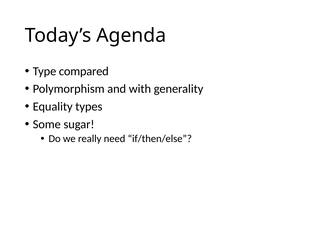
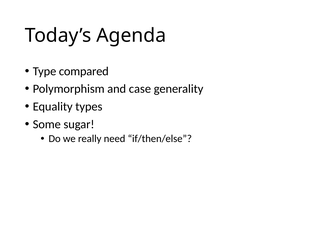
with: with -> case (140, 89)
